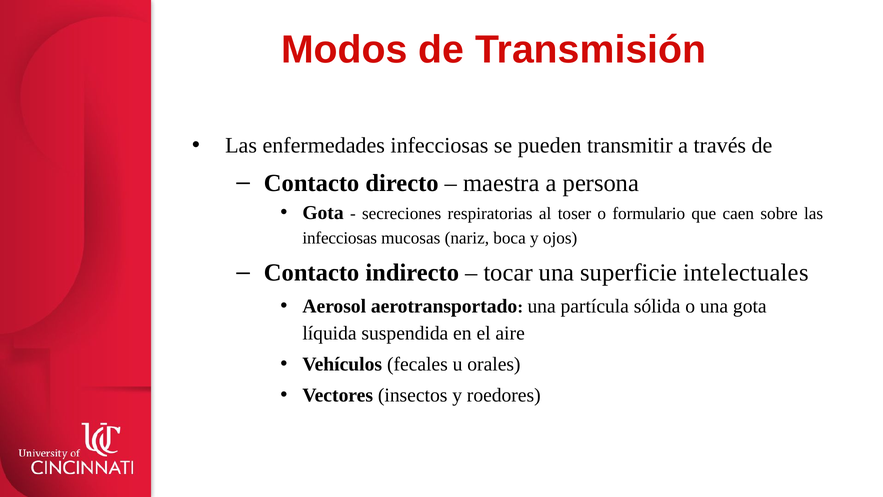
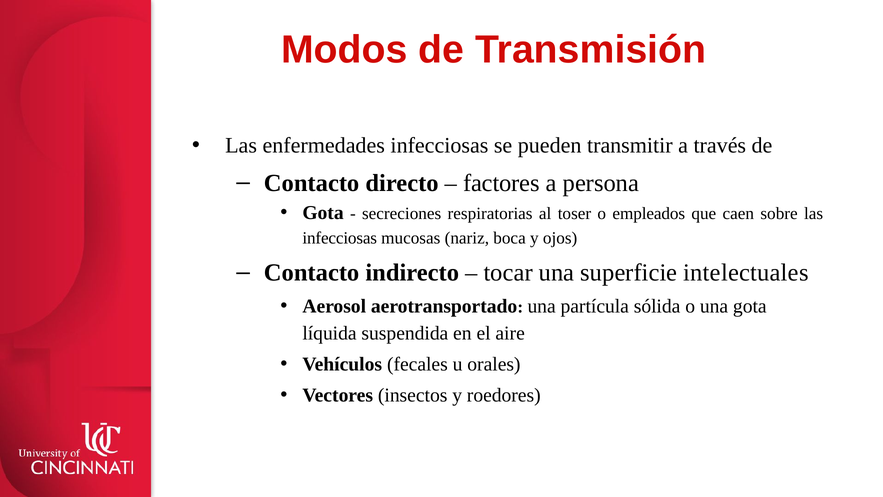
maestra: maestra -> factores (501, 183)
formulario: formulario -> empleados (649, 214)
